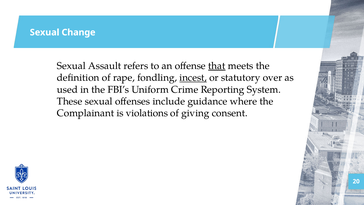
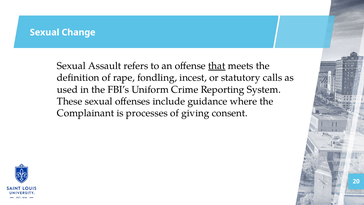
incest underline: present -> none (193, 78)
over: over -> calls (273, 78)
violations: violations -> processes (147, 113)
